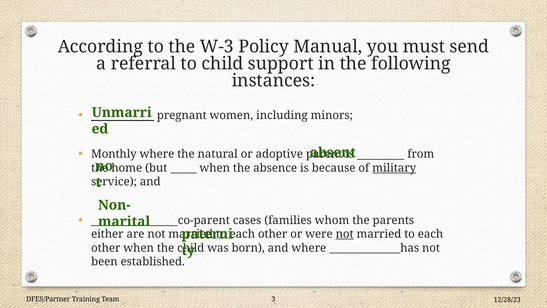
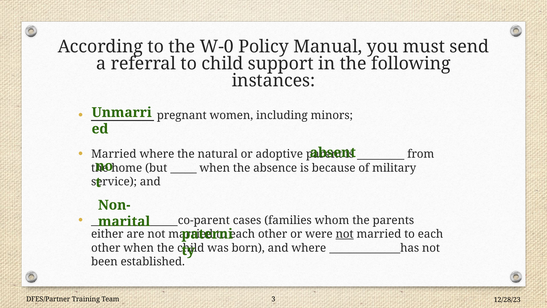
W-3: W-3 -> W-0 (217, 47)
Monthly: Monthly -> Married (114, 154)
military underline: present -> none (394, 168)
